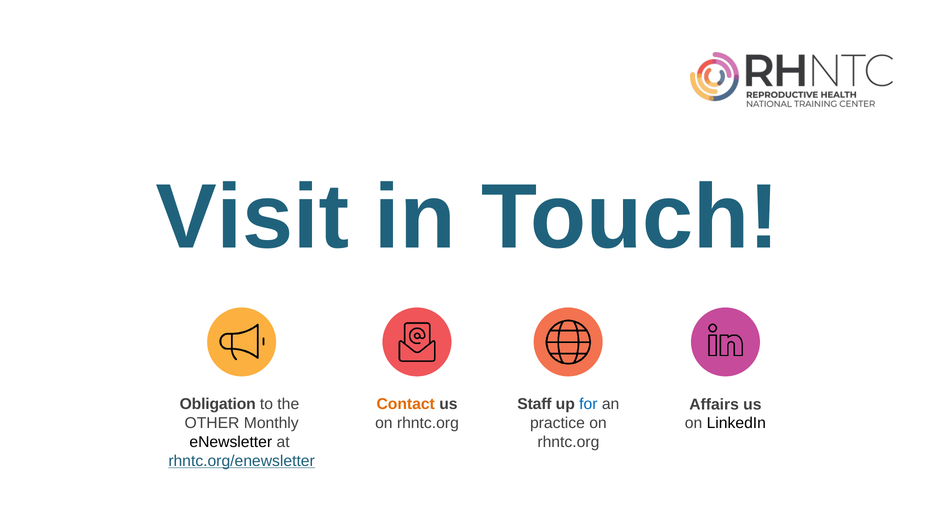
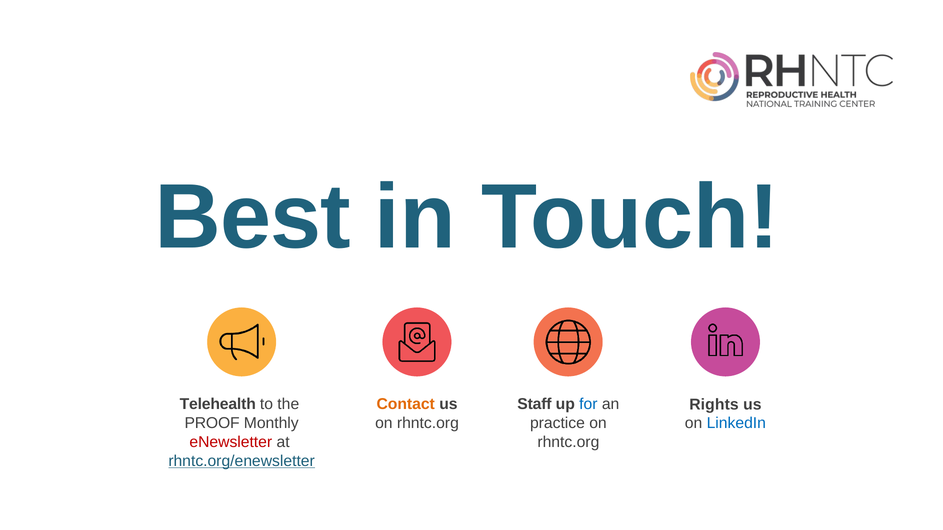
Visit: Visit -> Best (253, 218)
Obligation: Obligation -> Telehealth (218, 405)
Affairs: Affairs -> Rights (714, 405)
OTHER: OTHER -> PROOF (212, 424)
LinkedIn colour: black -> blue (736, 424)
eNewsletter colour: black -> red (231, 442)
